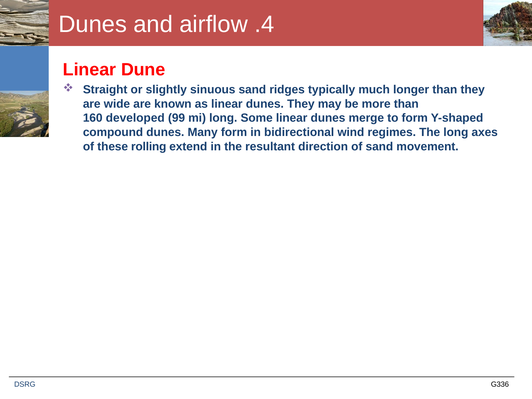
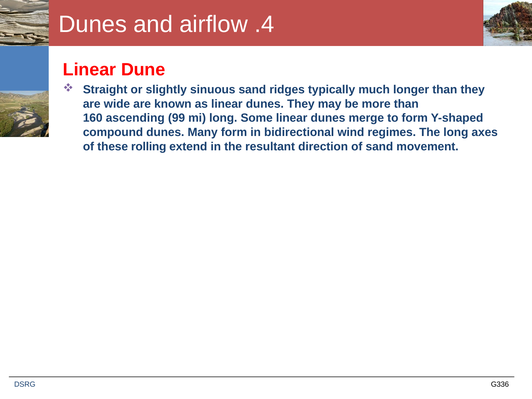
developed: developed -> ascending (135, 118)
